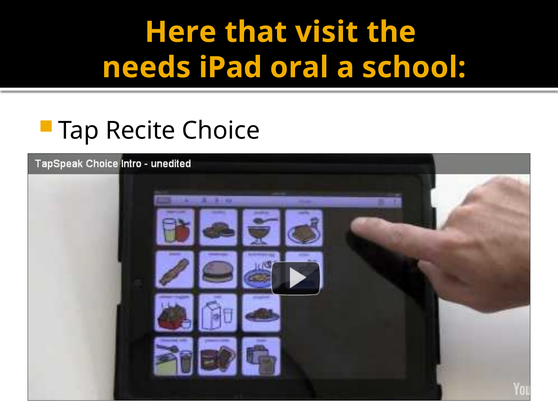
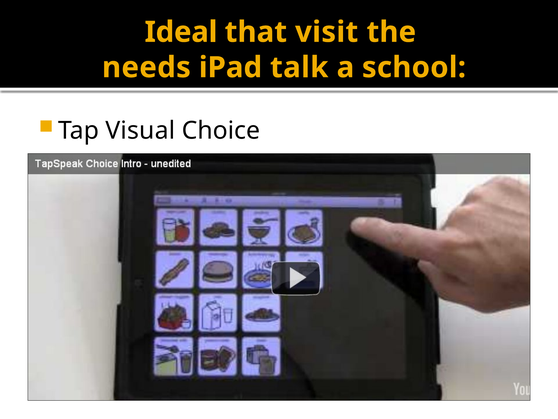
Here: Here -> Ideal (181, 32)
oral: oral -> talk (299, 67)
Recite: Recite -> Visual (140, 131)
